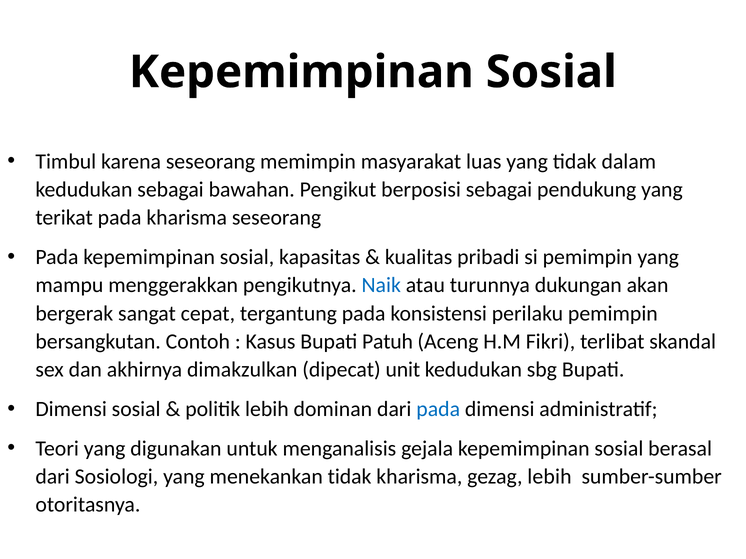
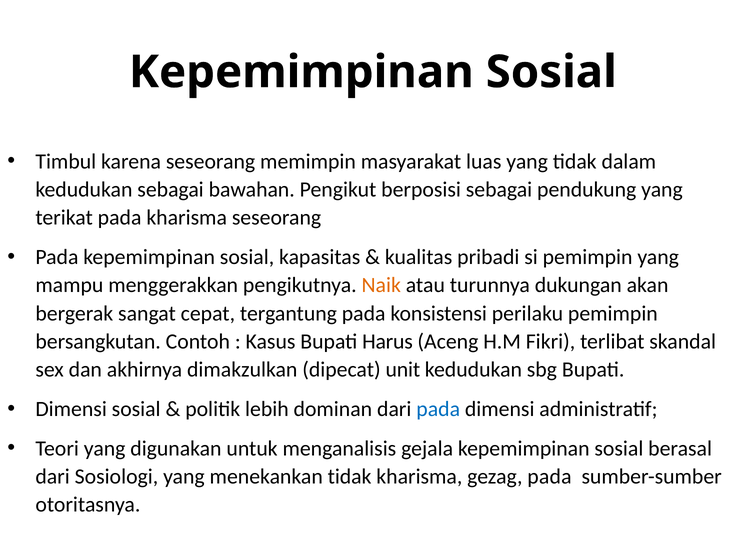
Naik colour: blue -> orange (381, 286)
Patuh: Patuh -> Harus (387, 342)
gezag lebih: lebih -> pada (549, 477)
